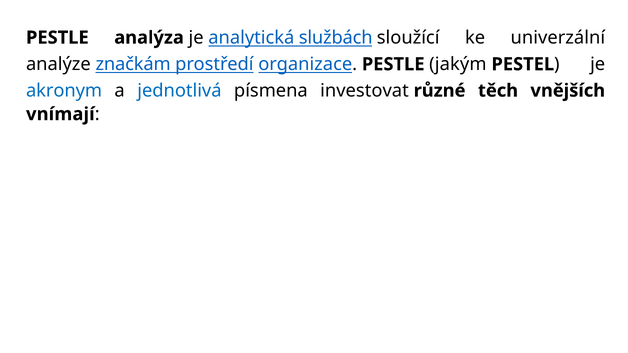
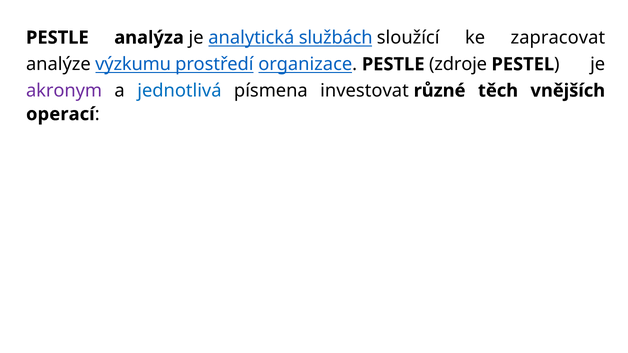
univerzální: univerzální -> zapracovat (558, 38)
značkám: značkám -> výzkumu (133, 64)
jakým: jakým -> zdroje (458, 64)
akronym colour: blue -> purple (64, 91)
vnímají: vnímají -> operací (60, 114)
